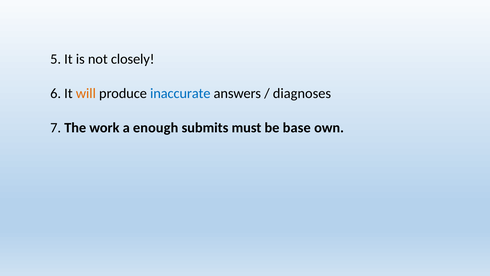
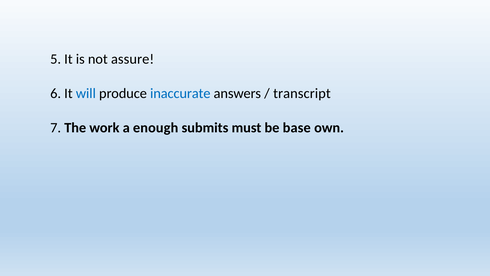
closely: closely -> assure (133, 59)
will colour: orange -> blue (86, 93)
diagnoses: diagnoses -> transcript (302, 93)
